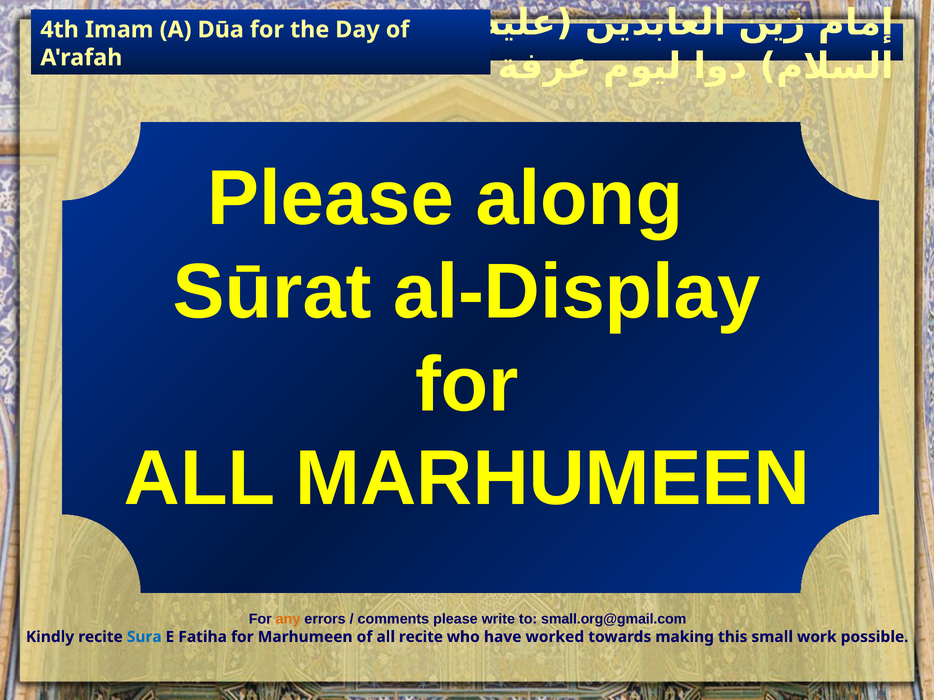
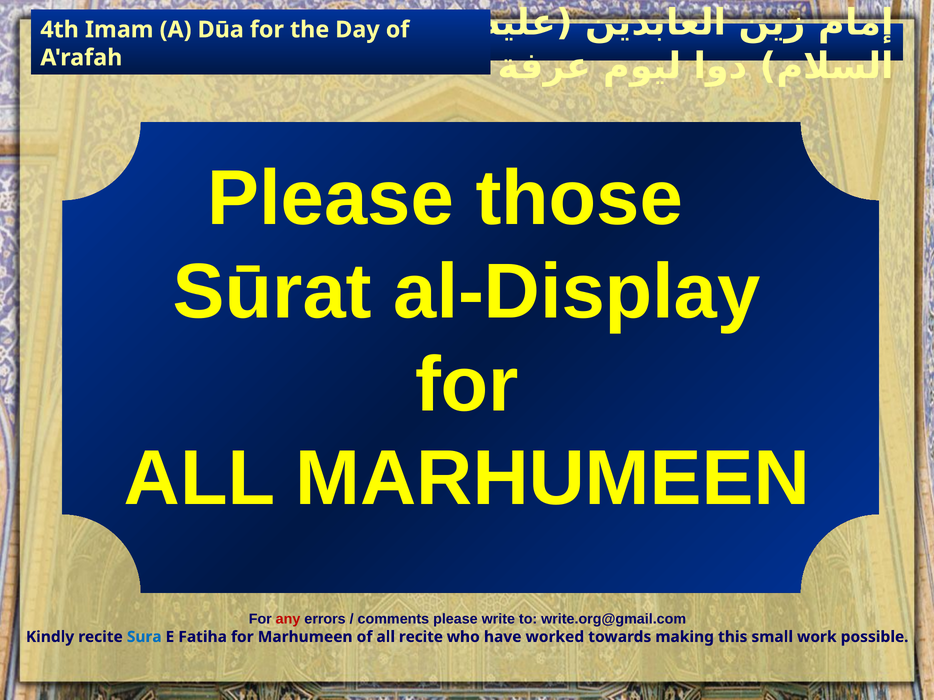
along: along -> those (579, 199)
any colour: orange -> red (288, 619)
small.org@gmail.com: small.org@gmail.com -> write.org@gmail.com (614, 619)
